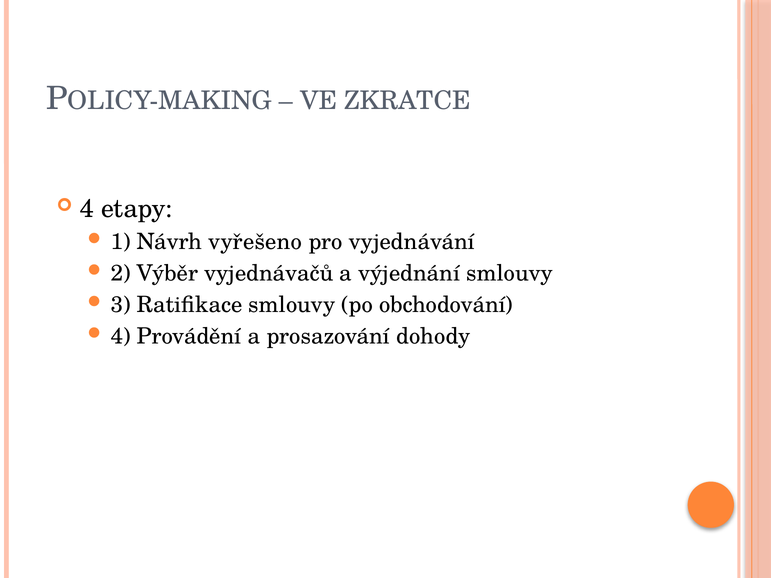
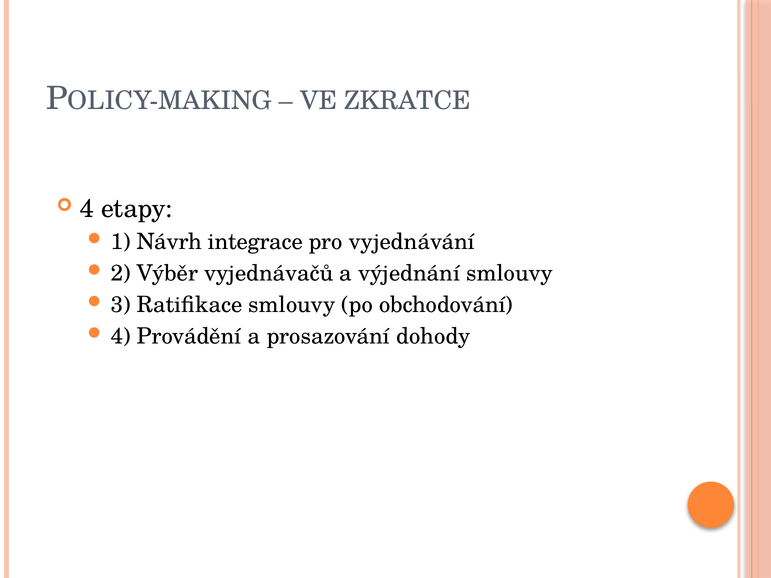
vyřešeno: vyřešeno -> integrace (255, 242)
